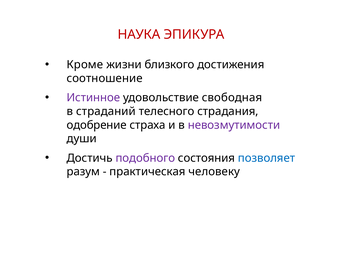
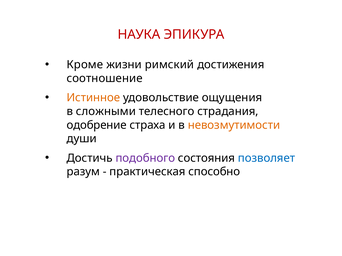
близкого: близкого -> римский (169, 65)
Истинное colour: purple -> orange (93, 98)
свободная: свободная -> ощущения (232, 98)
страданий: страданий -> сложными (106, 112)
невозмутимости colour: purple -> orange (234, 125)
человеку: человеку -> способно (214, 172)
